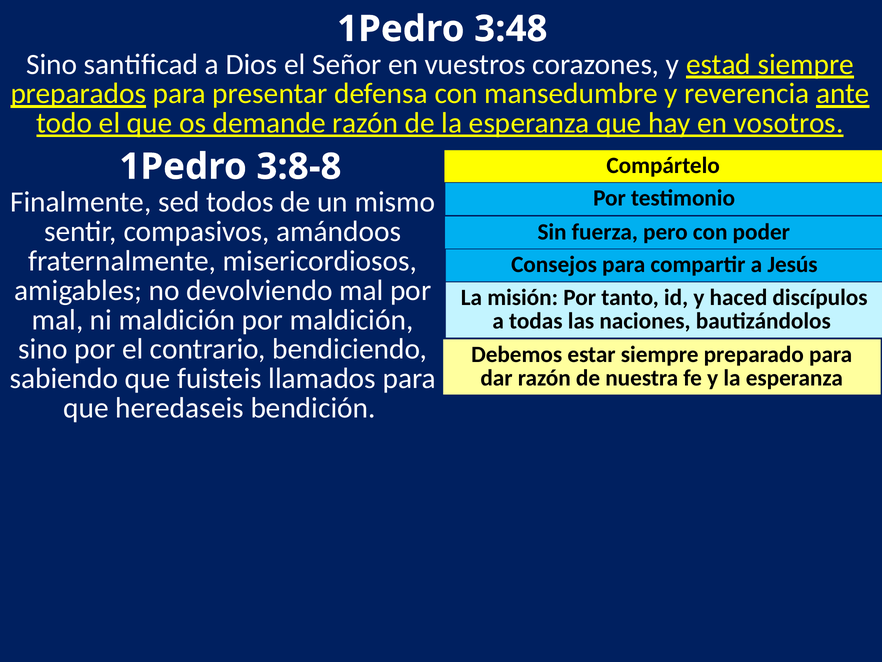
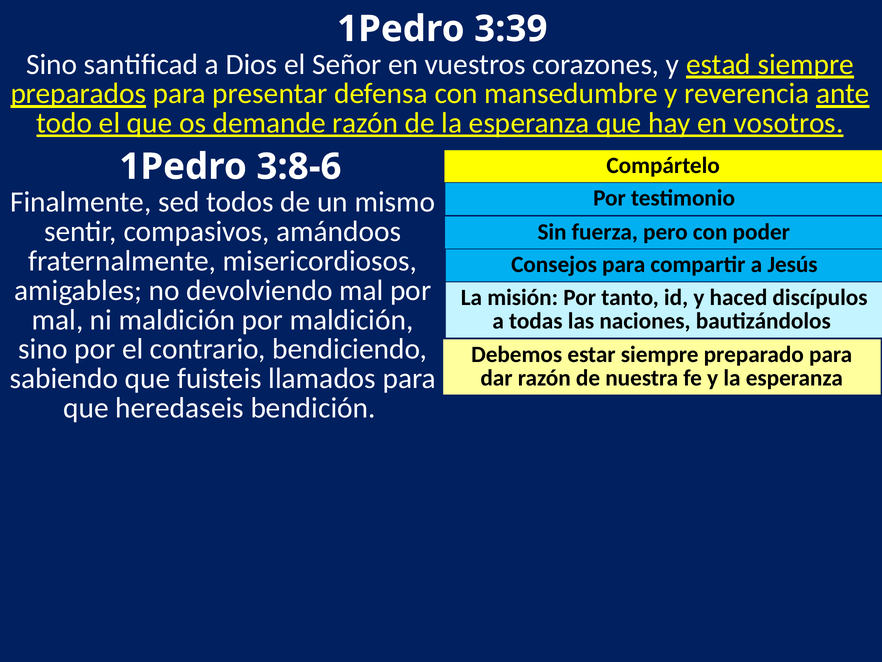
3:48: 3:48 -> 3:39 (511, 29)
3:8-8: 3:8-8 -> 3:8-6 (299, 167)
